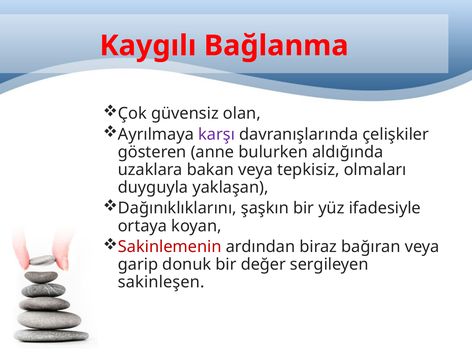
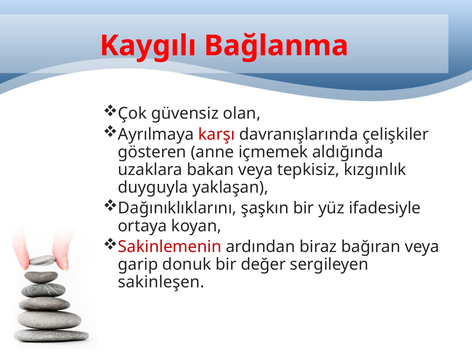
karşı colour: purple -> red (217, 134)
bulurken: bulurken -> içmemek (273, 152)
olmaları: olmaları -> kızgınlık (375, 170)
